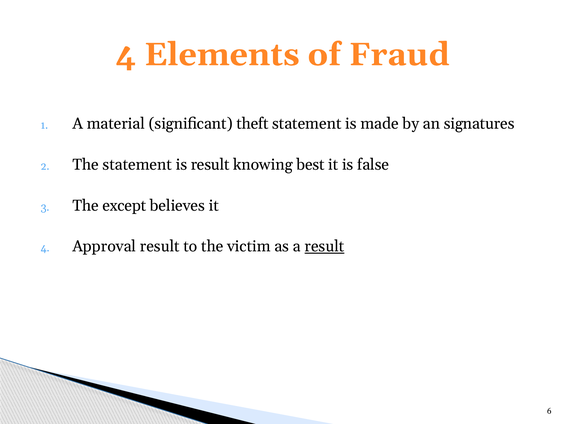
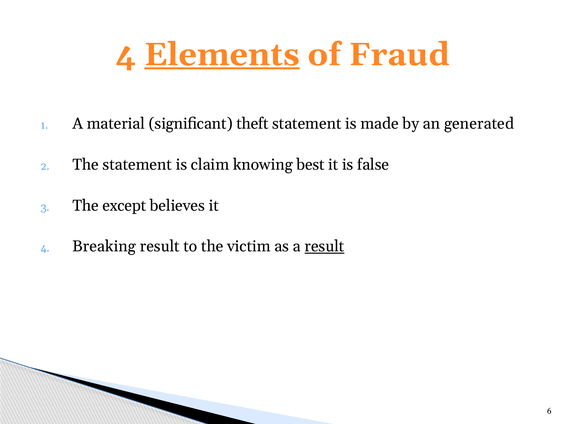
Elements underline: none -> present (222, 55)
signatures: signatures -> generated (479, 124)
is result: result -> claim (210, 165)
Approval: Approval -> Breaking (104, 246)
